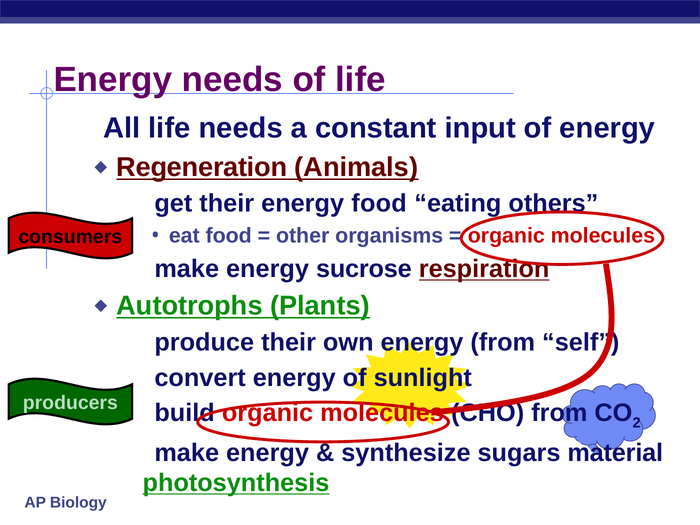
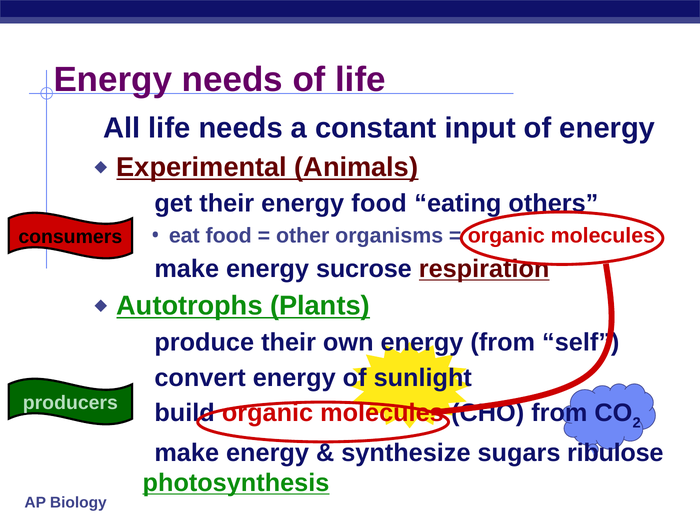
Regeneration: Regeneration -> Experimental (202, 167)
material: material -> ribulose (615, 453)
